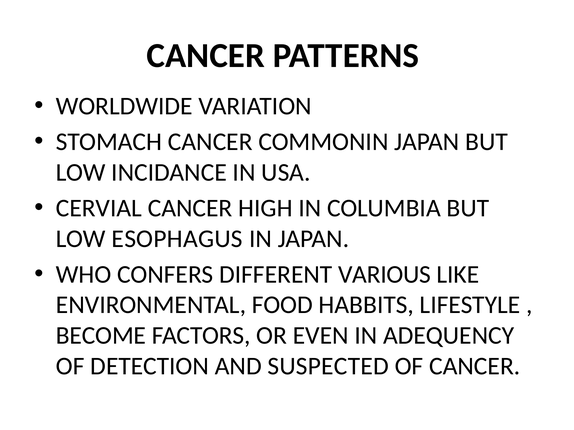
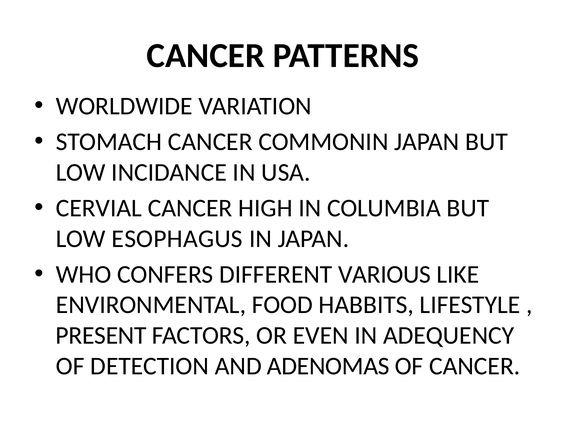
BECOME: BECOME -> PRESENT (101, 336)
SUSPECTED: SUSPECTED -> ADENOMAS (328, 367)
